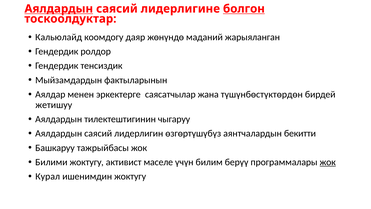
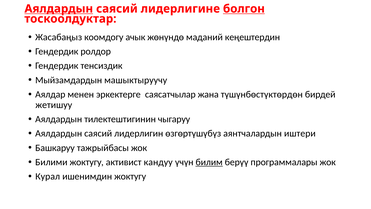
Кальюлайд: Кальюлайд -> Жасабаңыз (59, 37)
даяр: даяр -> ачык (135, 37)
жарыяланган: жарыяланган -> кеңештердин (252, 37)
фактыларынын: фактыларынын -> машыктыруучу (136, 80)
бекитти: бекитти -> иштери (300, 133)
маселе: маселе -> кандуу (158, 162)
билим underline: none -> present (209, 162)
жок underline: present -> none (328, 162)
